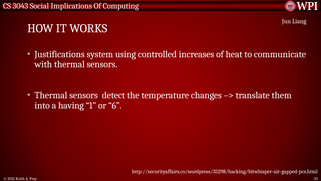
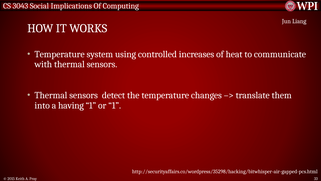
Justifications: Justifications -> Temperature (60, 54)
or 6: 6 -> 1 (115, 105)
